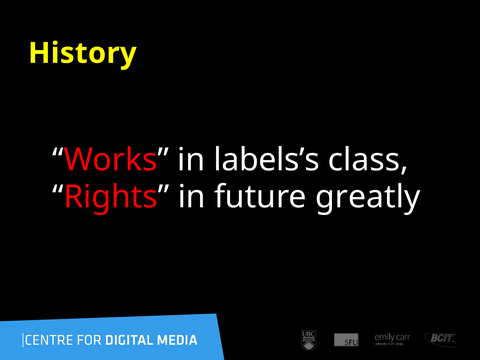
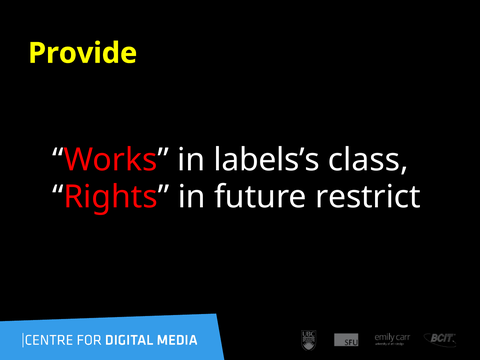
History: History -> Provide (83, 53)
greatly: greatly -> restrict (368, 197)
